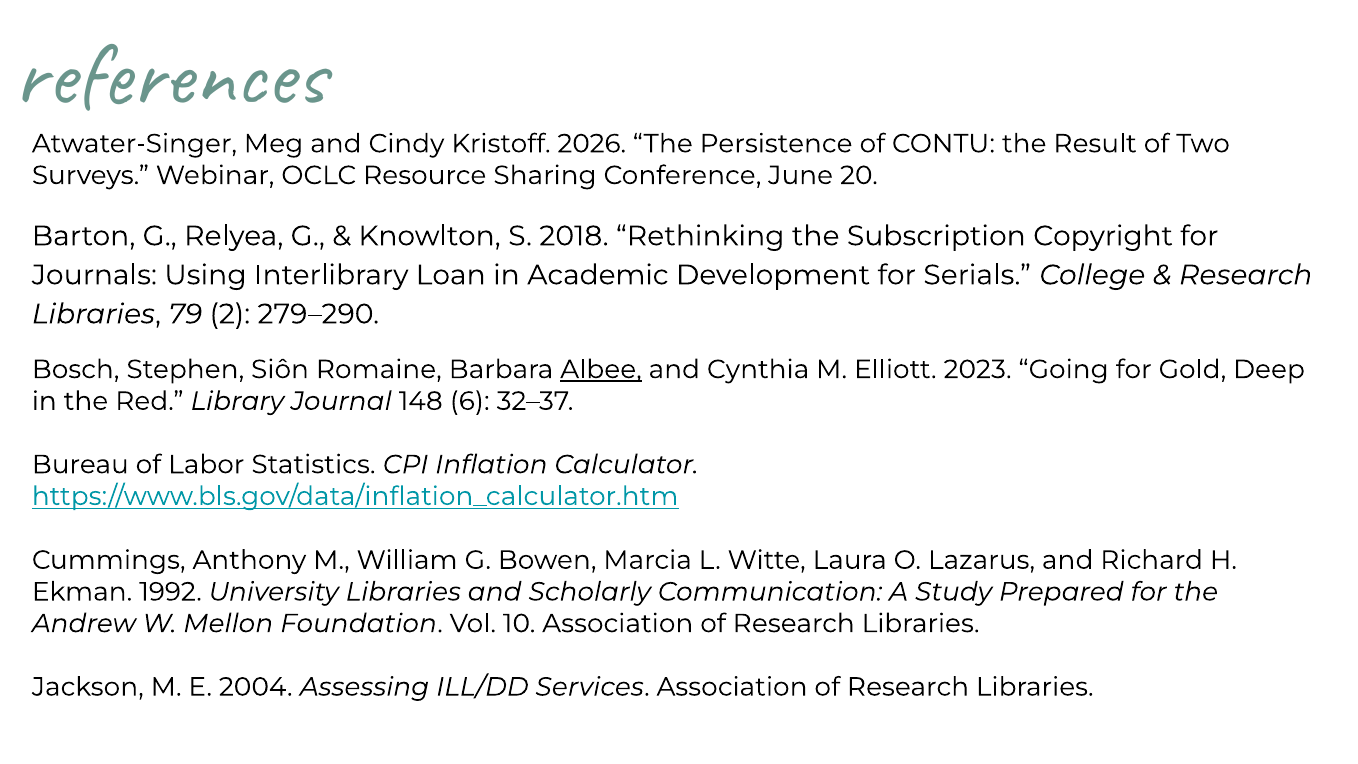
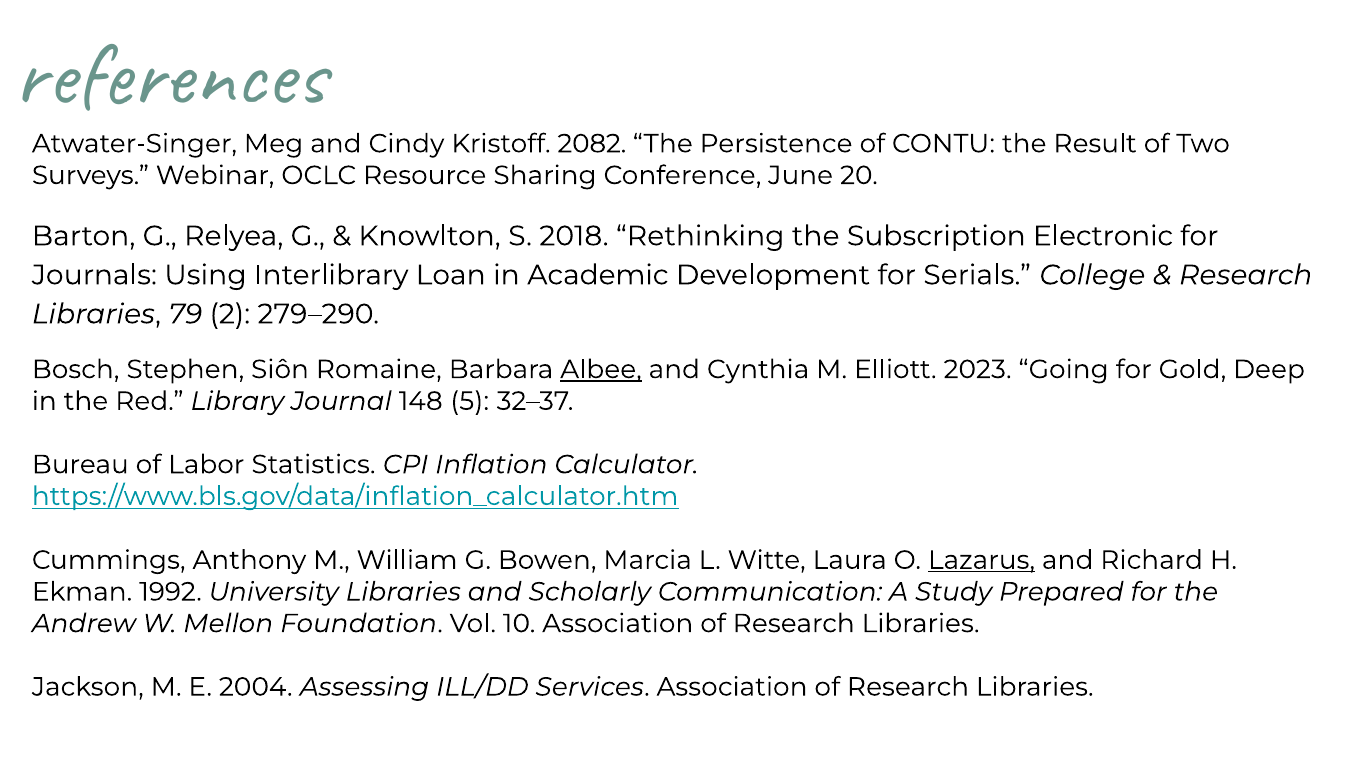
2026: 2026 -> 2082 (592, 144)
Copyright: Copyright -> Electronic (1103, 236)
6: 6 -> 5 (470, 401)
Lazarus underline: none -> present (982, 560)
